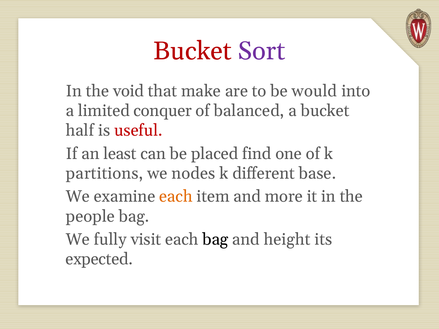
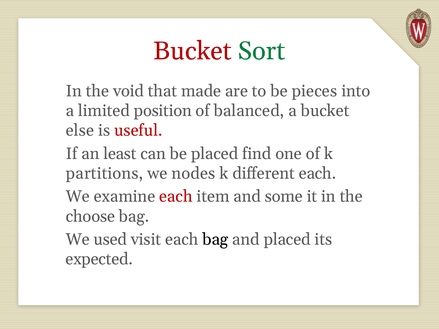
Sort colour: purple -> green (262, 51)
make: make -> made (201, 91)
would: would -> pieces (314, 91)
conquer: conquer -> position (163, 111)
half: half -> else (80, 131)
different base: base -> each (318, 173)
each colour: orange -> red (176, 197)
more: more -> some (284, 197)
people: people -> choose (90, 216)
fully: fully -> used (110, 240)
and height: height -> placed (287, 240)
